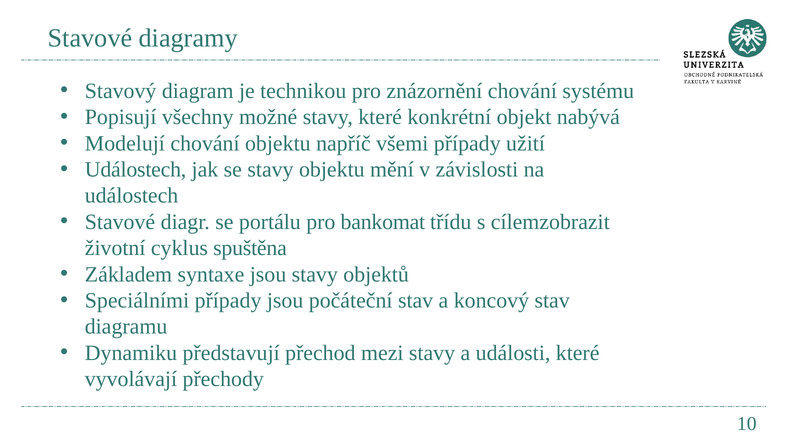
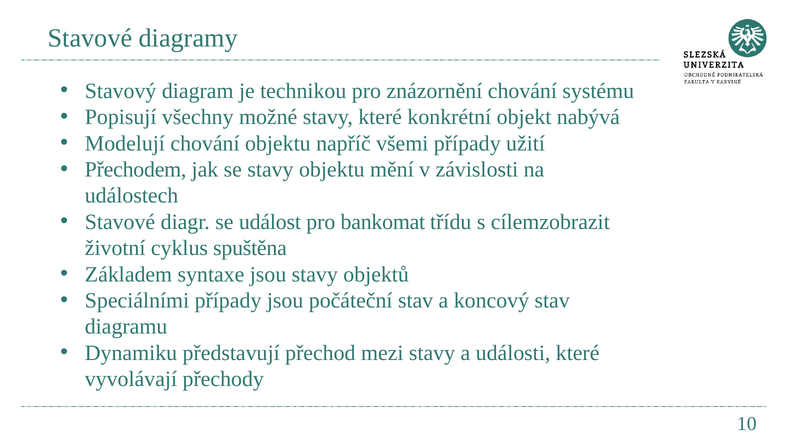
Událostech: Událostech -> Přechodem (136, 170)
portálu: portálu -> událost (270, 222)
